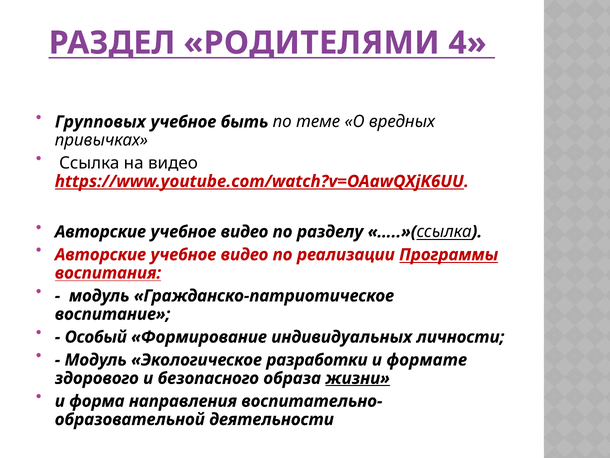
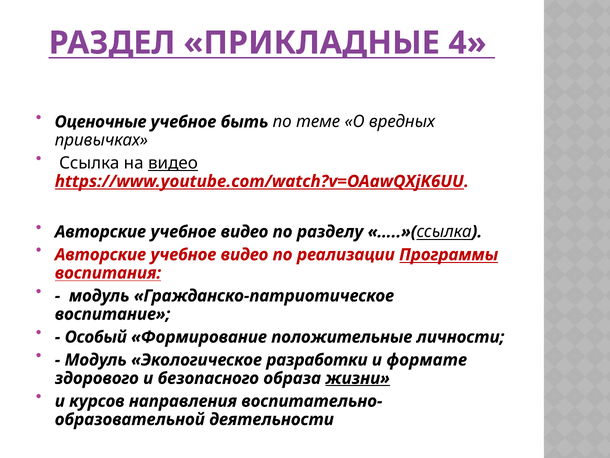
РОДИТЕЛЯМИ: РОДИТЕЛЯМИ -> ПРИКЛАДНЫЕ (312, 43)
Групповых: Групповых -> Оценочные (100, 122)
видео underline: none -> present (173, 163)
индивидуальных: индивидуальных -> положительные (342, 337)
форма: форма -> курсов (97, 401)
